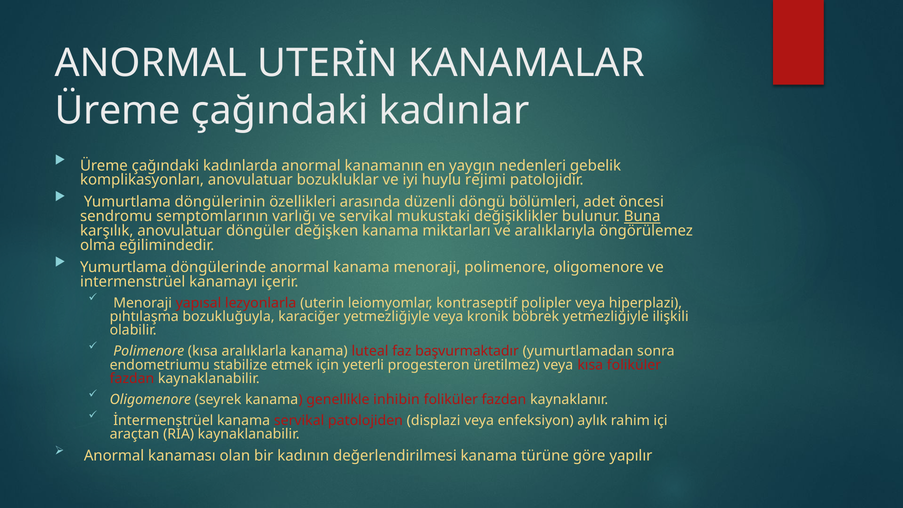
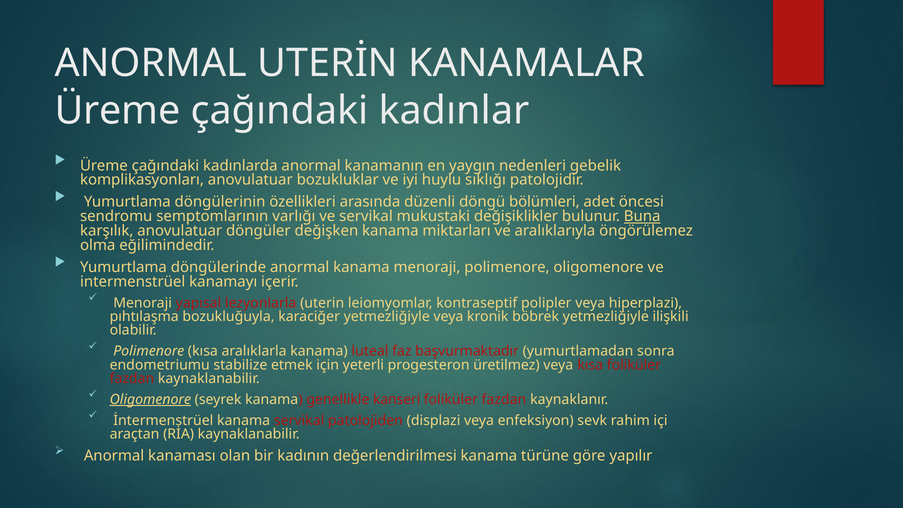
rejimi: rejimi -> sıklığı (485, 180)
Oligomenore underline: none -> present (150, 399)
inhibin: inhibin -> kanseri (397, 399)
aylık: aylık -> sevk (592, 420)
